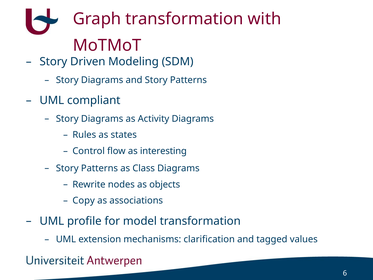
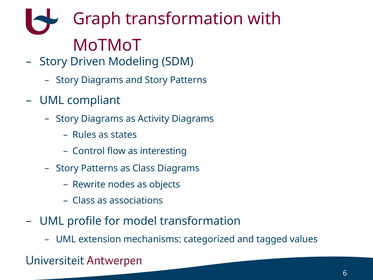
Copy: Copy -> Class (84, 200)
clarification: clarification -> categorized (209, 239)
